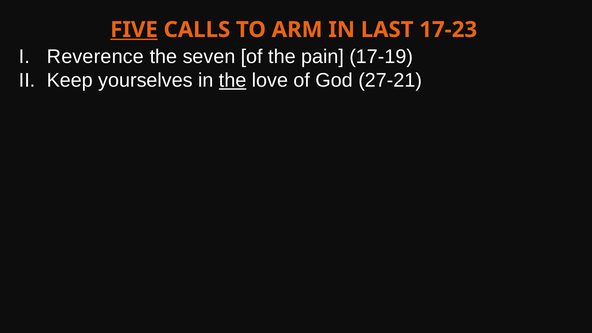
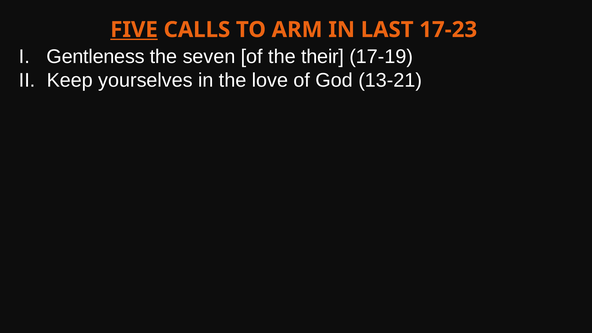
Reverence: Reverence -> Gentleness (96, 57)
pain: pain -> their (323, 57)
the underline: present -> none (233, 80)
27-21: 27-21 -> 13-21 (390, 80)
